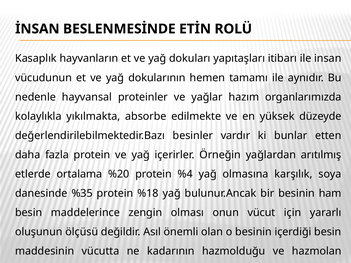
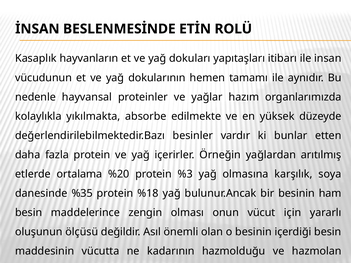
%4: %4 -> %3 (185, 174)
